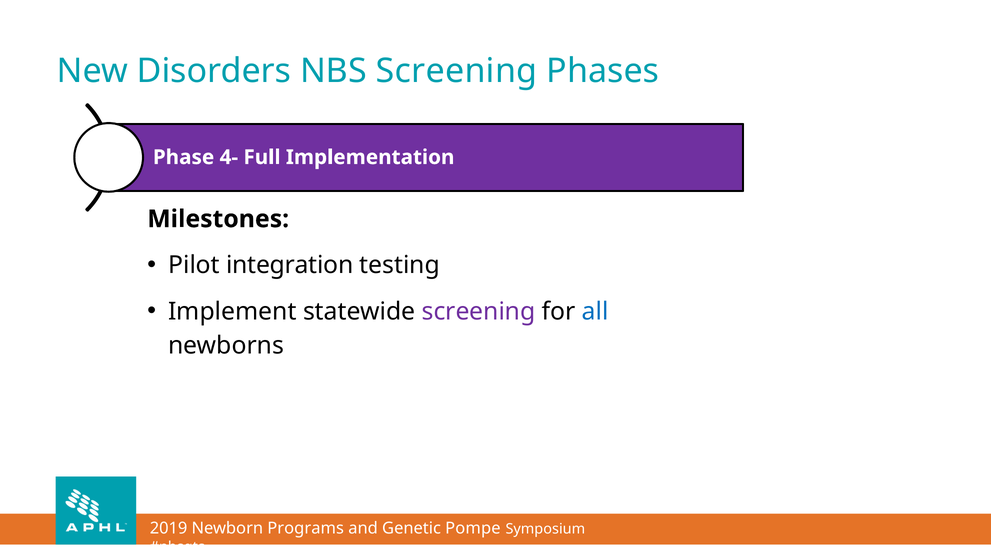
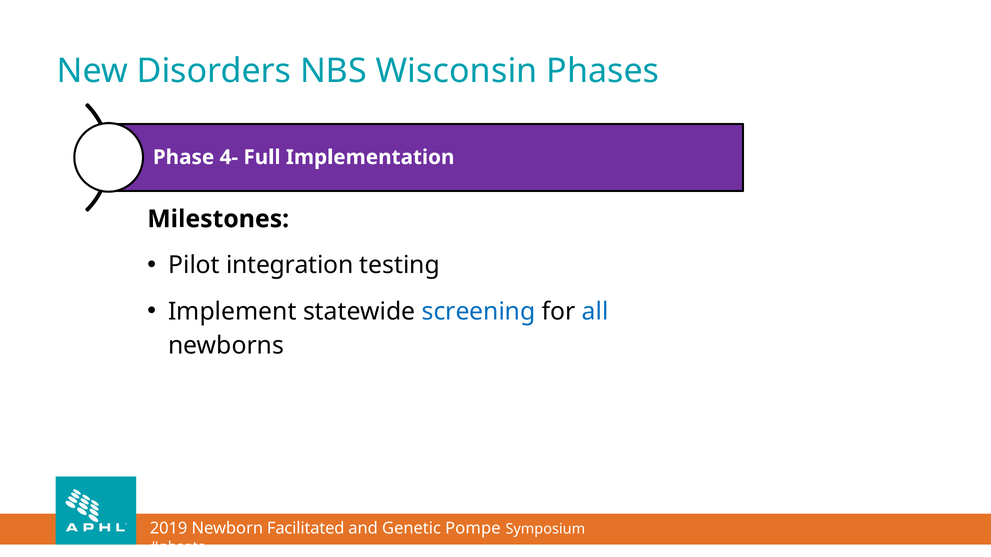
NBS Screening: Screening -> Wisconsin (457, 71)
screening colour: purple -> blue (479, 312)
Programs: Programs -> Facilitated (306, 529)
